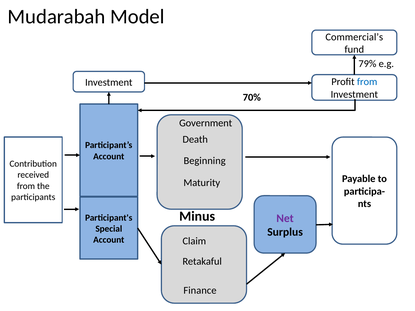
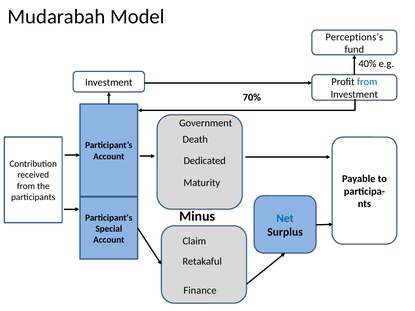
Commercial’s: Commercial’s -> Perceptions’s (354, 37)
79%: 79% -> 40% (367, 64)
Beginning: Beginning -> Dedicated (205, 161)
Net colour: purple -> blue (285, 218)
